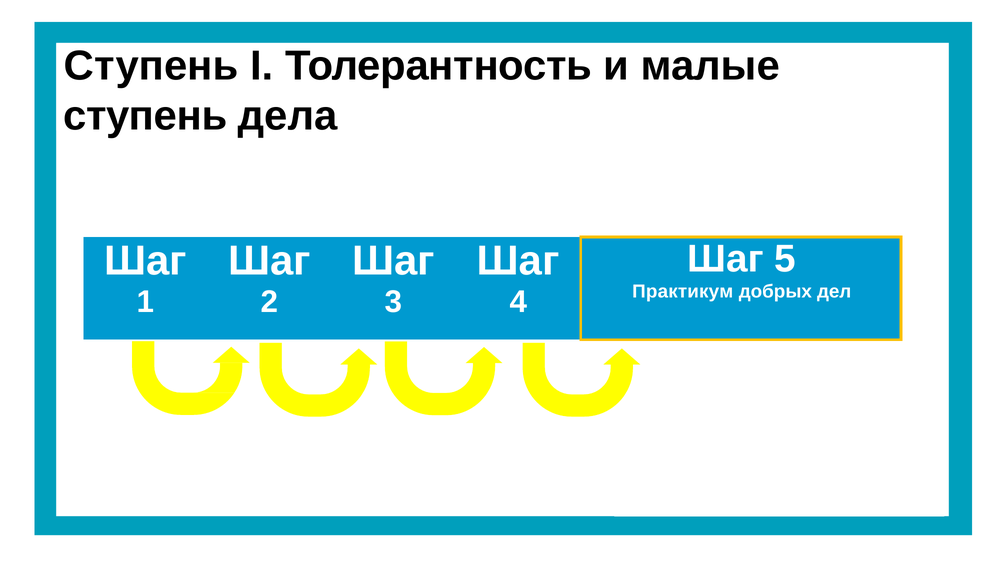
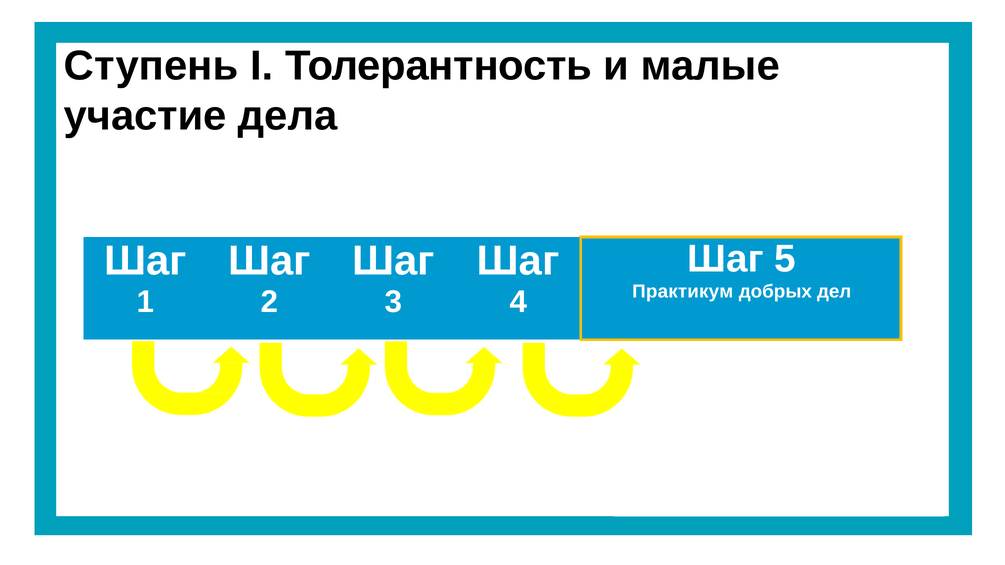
ступень: ступень -> участие (145, 116)
